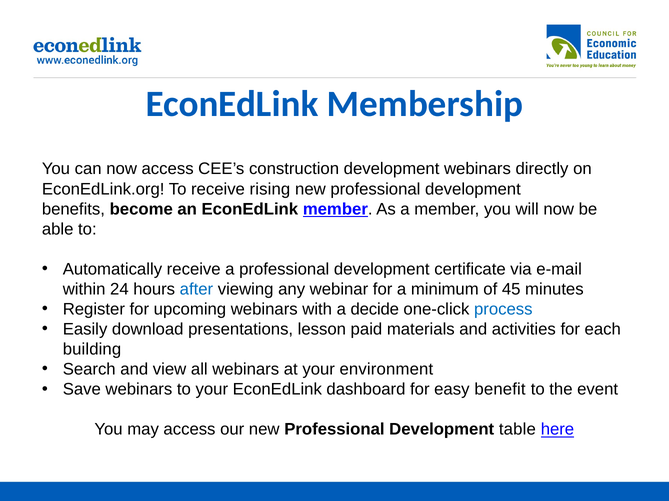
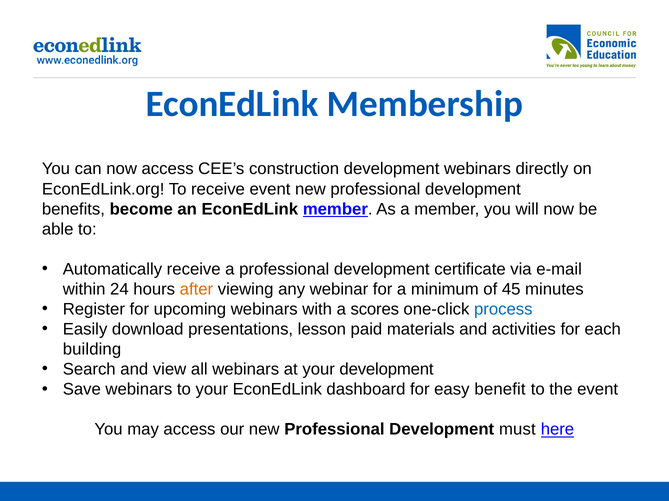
receive rising: rising -> event (270, 189)
after colour: blue -> orange (196, 290)
decide: decide -> scores (375, 310)
your environment: environment -> development (387, 370)
table: table -> must (517, 430)
